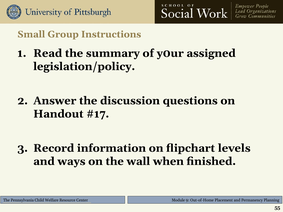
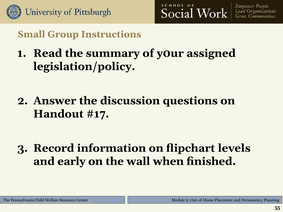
ways: ways -> early (72, 162)
